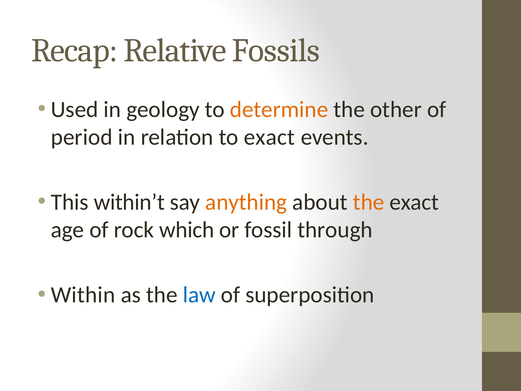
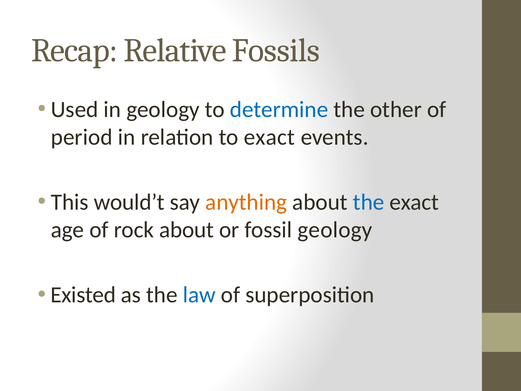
determine colour: orange -> blue (279, 109)
within’t: within’t -> would’t (129, 202)
the colour: orange -> blue (369, 202)
rock which: which -> about (187, 230)
fossil through: through -> geology (335, 230)
Within: Within -> Existed (83, 295)
